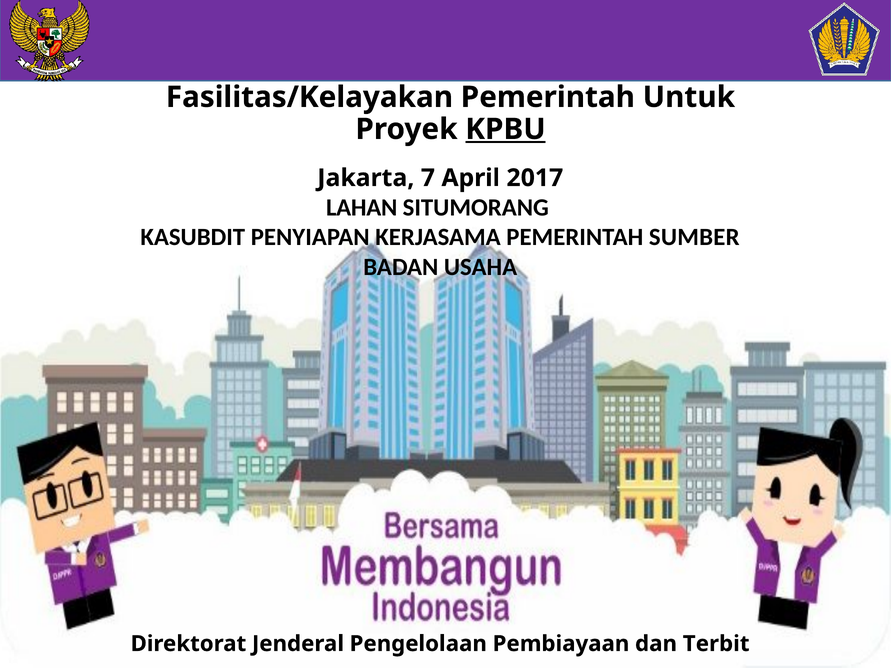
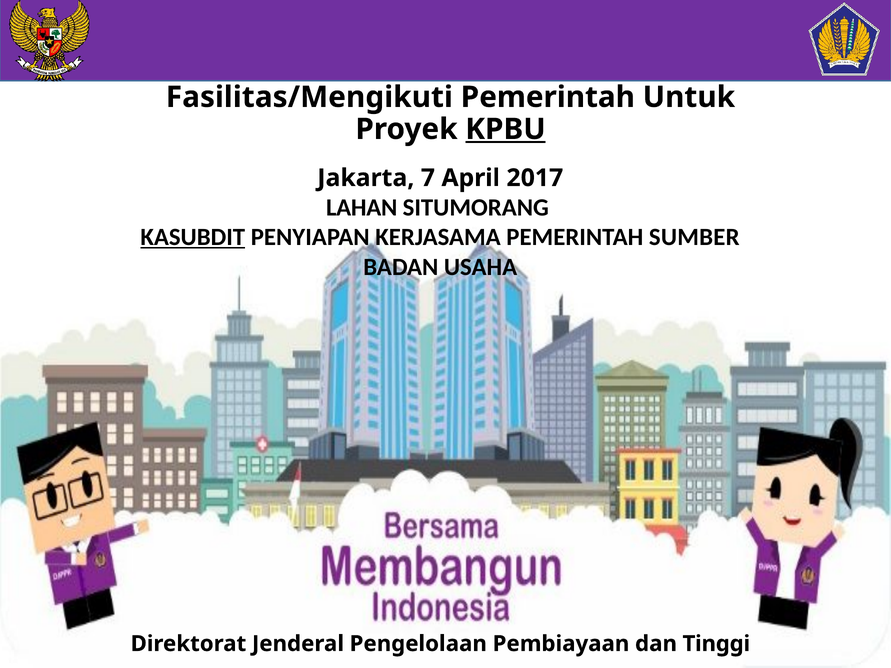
Fasilitas/Kelayakan: Fasilitas/Kelayakan -> Fasilitas/Mengikuti (309, 97)
KASUBDIT underline: none -> present (193, 237)
Terbit: Terbit -> Tinggi (716, 644)
